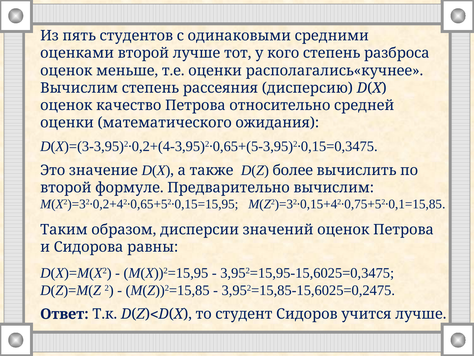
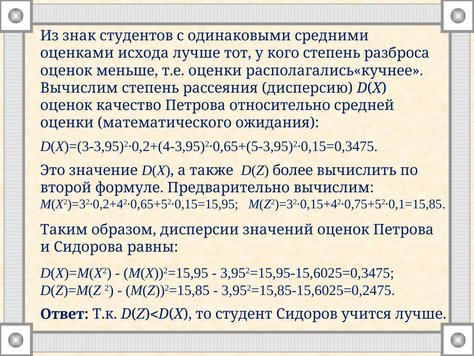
пять: пять -> знак (79, 36)
оценками второй: второй -> исхода (143, 53)
